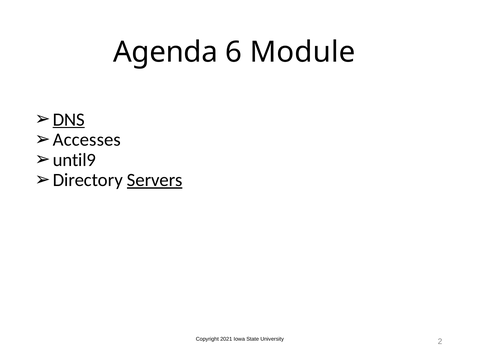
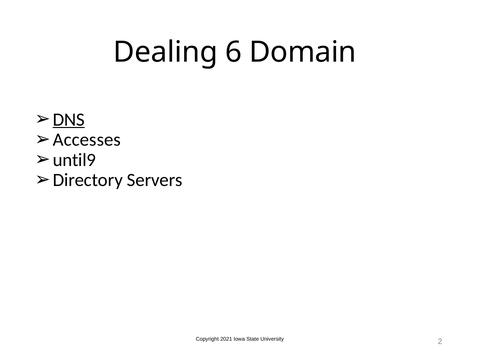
Agenda: Agenda -> Dealing (165, 52)
Module: Module -> Domain (303, 52)
Servers underline: present -> none (155, 180)
